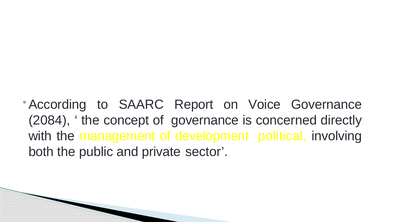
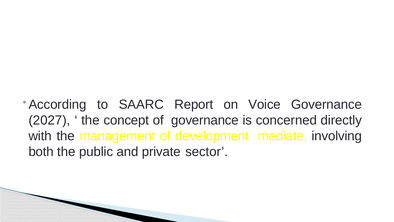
2084: 2084 -> 2027 (49, 120)
political: political -> mediate (282, 136)
